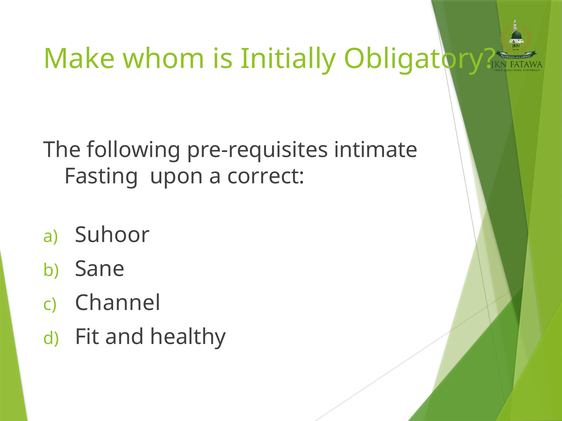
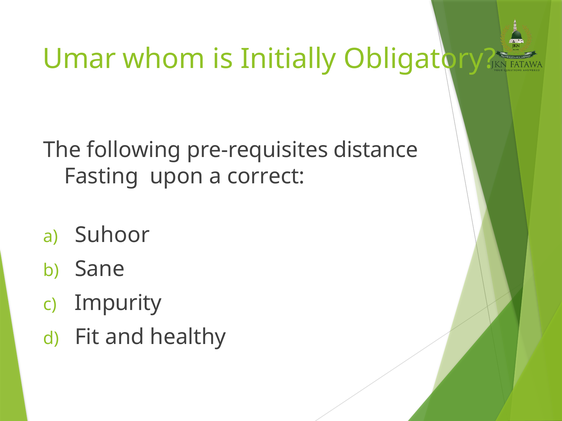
Make: Make -> Umar (79, 59)
intimate: intimate -> distance (376, 150)
Channel: Channel -> Impurity (118, 303)
